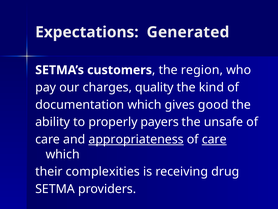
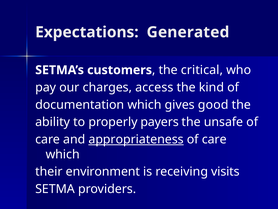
region: region -> critical (202, 70)
quality: quality -> access (154, 87)
care underline: present -> none (214, 139)
complexities: complexities -> environment (103, 171)
drug: drug -> visits (225, 171)
